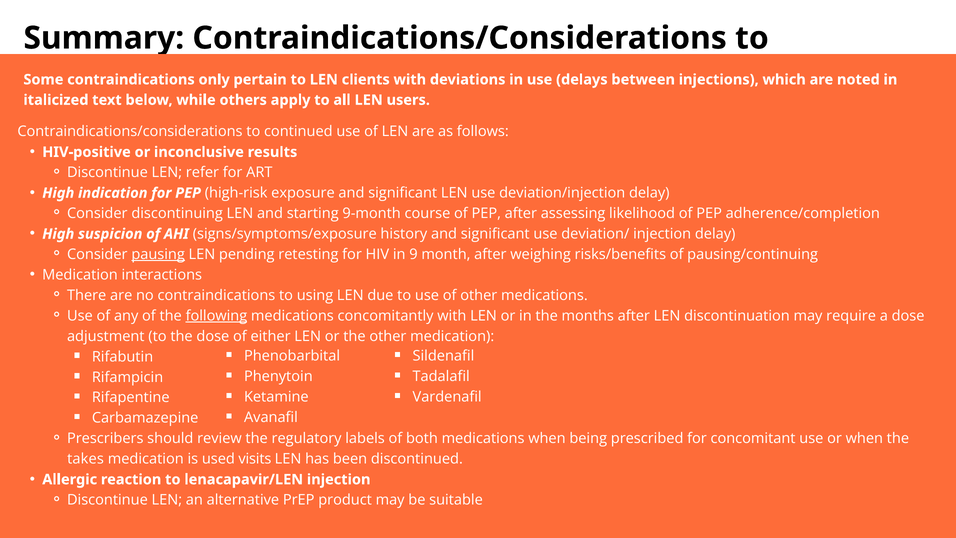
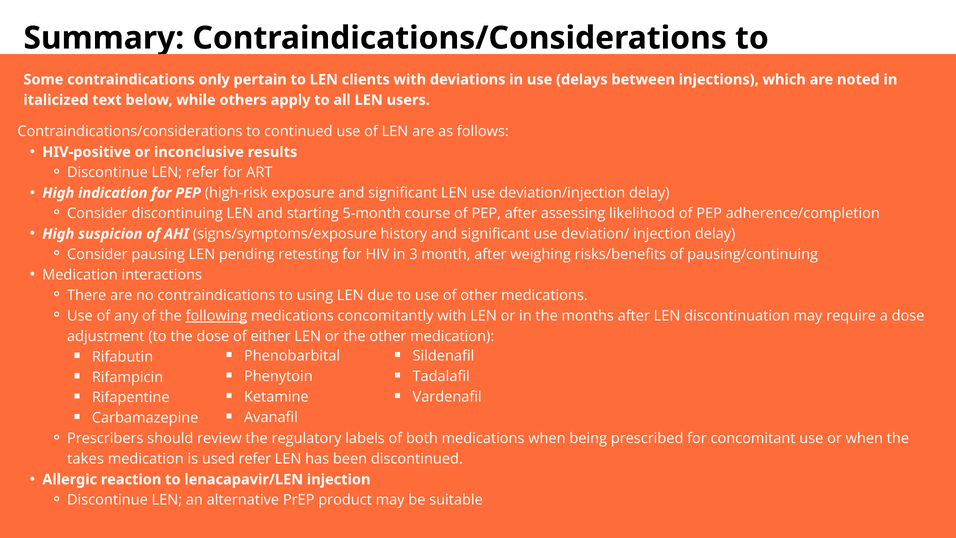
9-month: 9-month -> 5-month (372, 213)
pausing underline: present -> none (158, 254)
9: 9 -> 3 (413, 254)
used visits: visits -> refer (255, 459)
